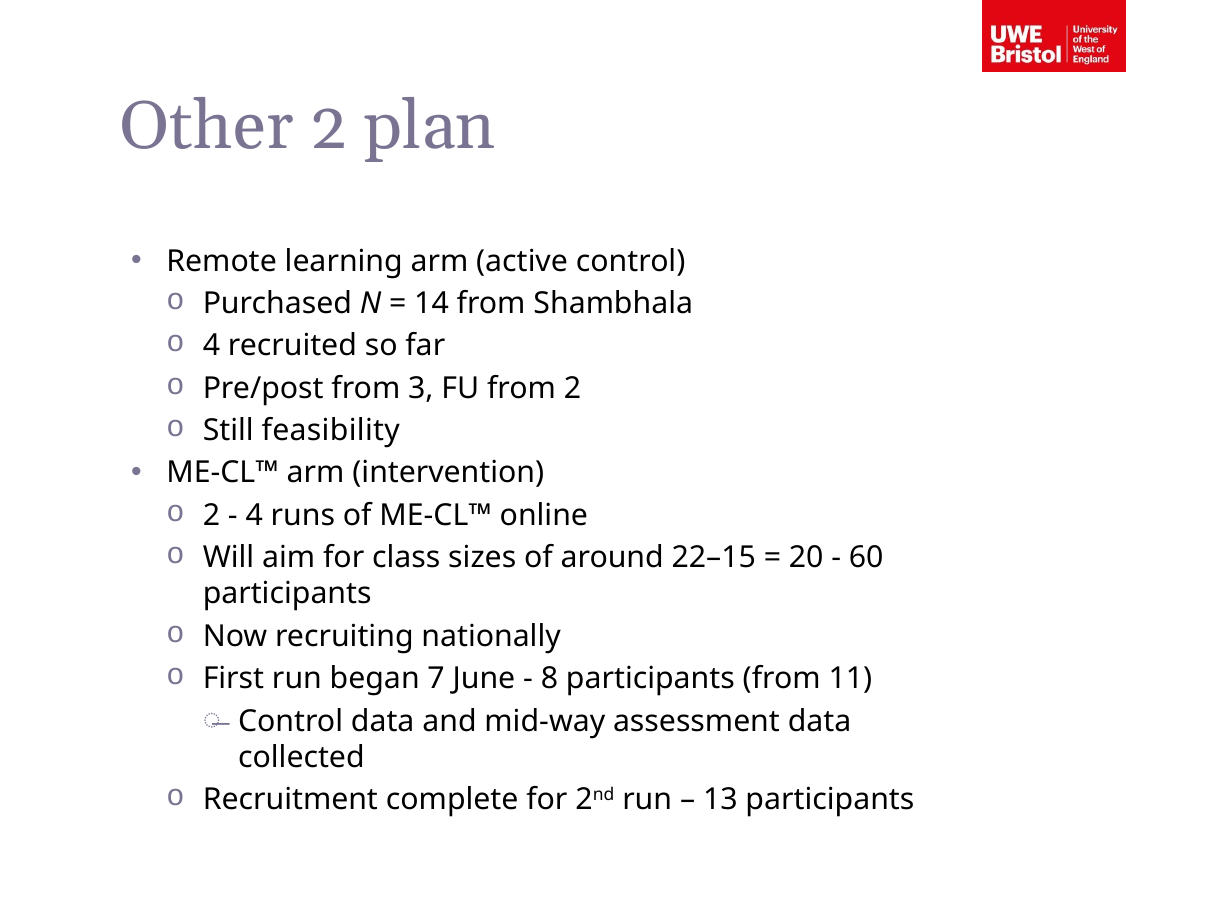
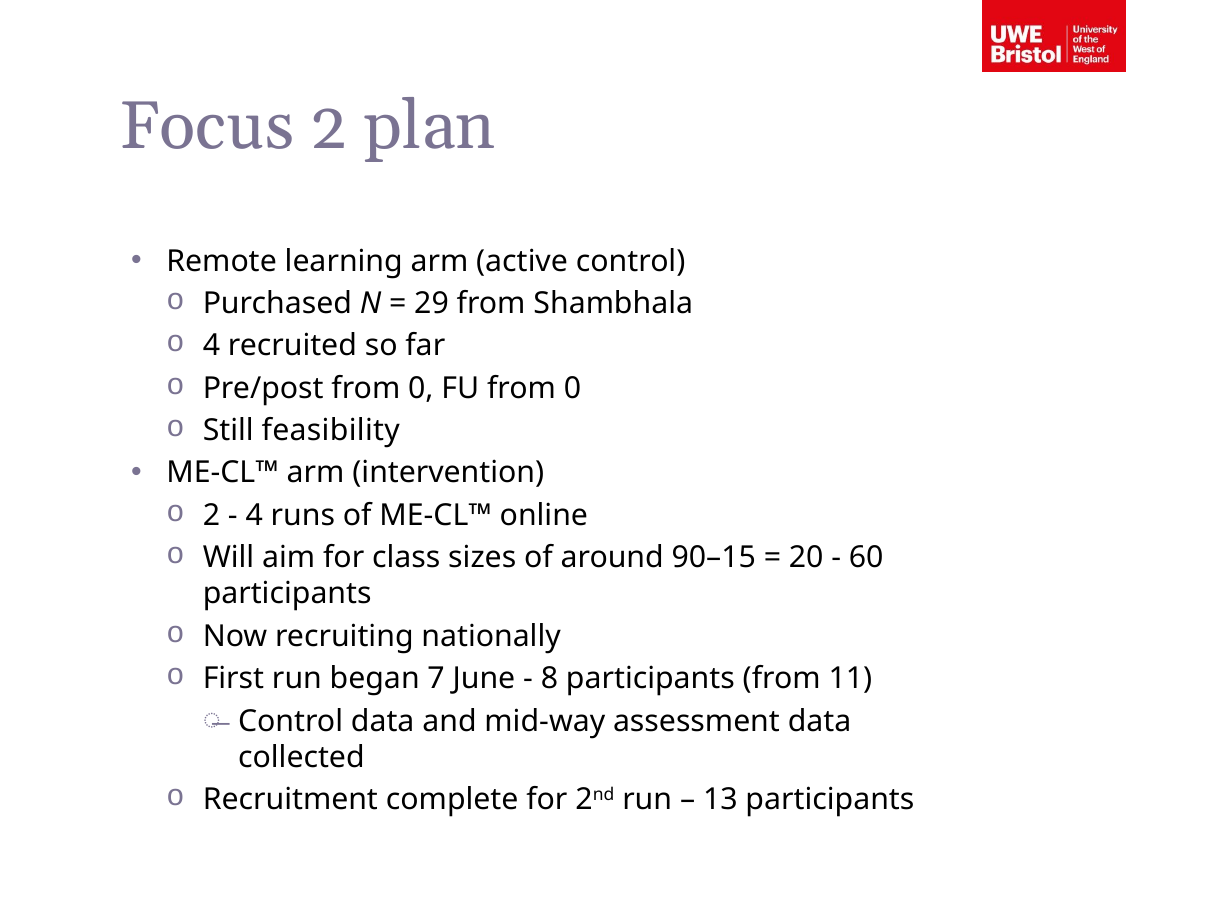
Other: Other -> Focus (207, 126)
14: 14 -> 29 (432, 303)
Pre/post from 3: 3 -> 0 (421, 388)
FU from 2: 2 -> 0 (572, 388)
22–15: 22–15 -> 90–15 (714, 558)
